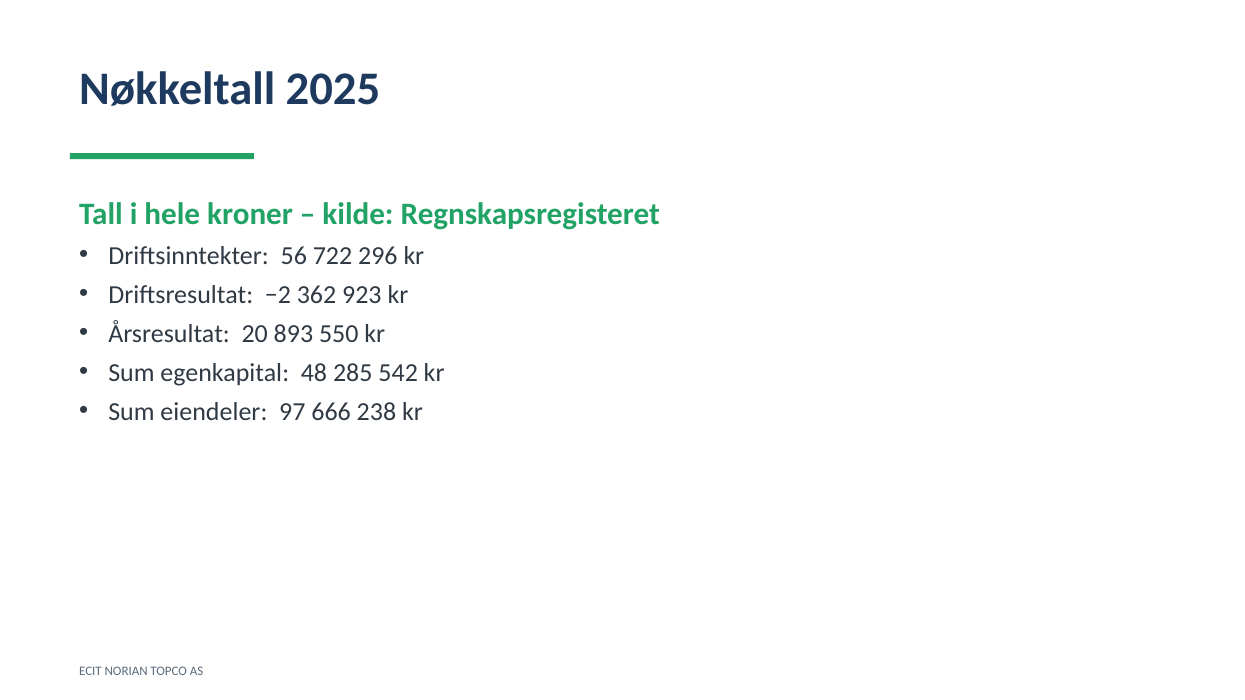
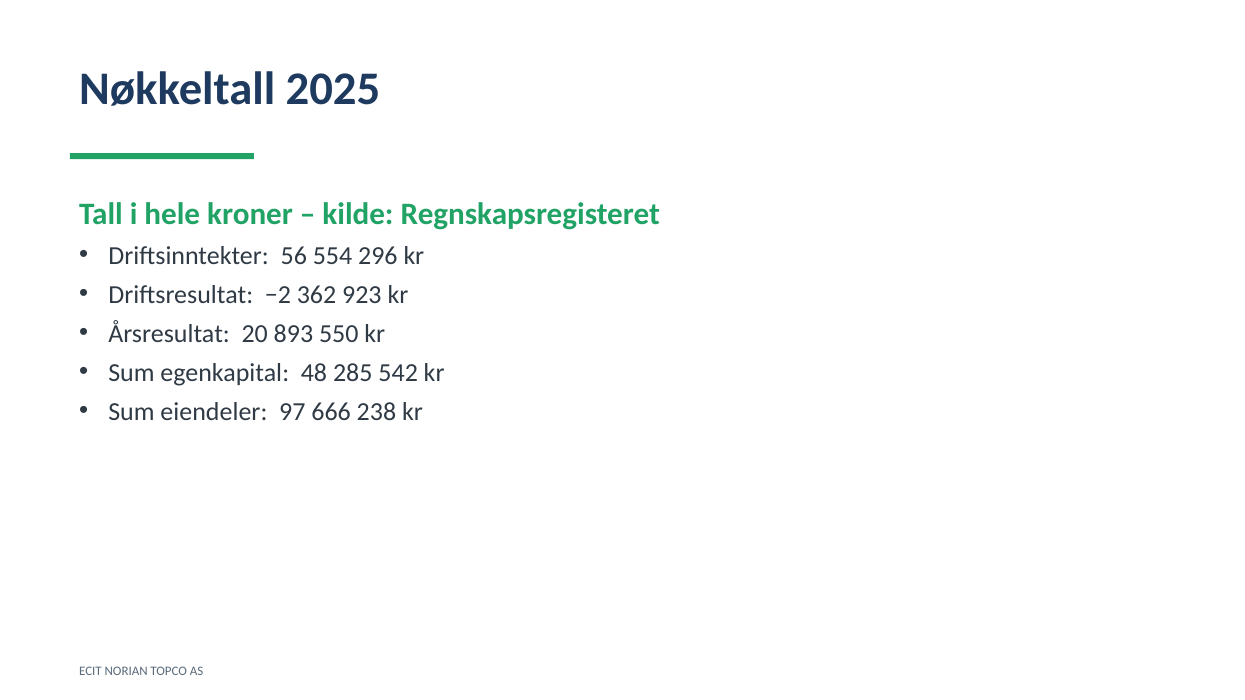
722: 722 -> 554 (333, 256)
